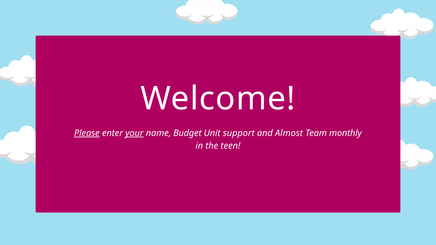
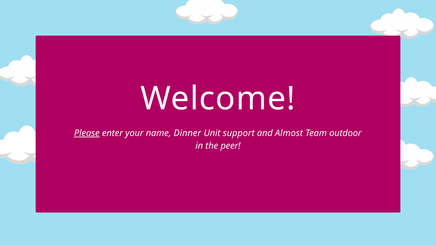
your underline: present -> none (134, 133)
Budget: Budget -> Dinner (187, 133)
monthly: monthly -> outdoor (345, 133)
teen: teen -> peer (231, 146)
